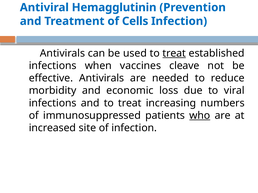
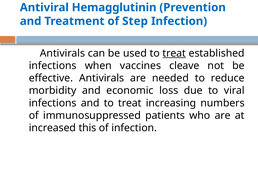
Cells: Cells -> Step (135, 21)
who underline: present -> none (200, 116)
site: site -> this (87, 128)
